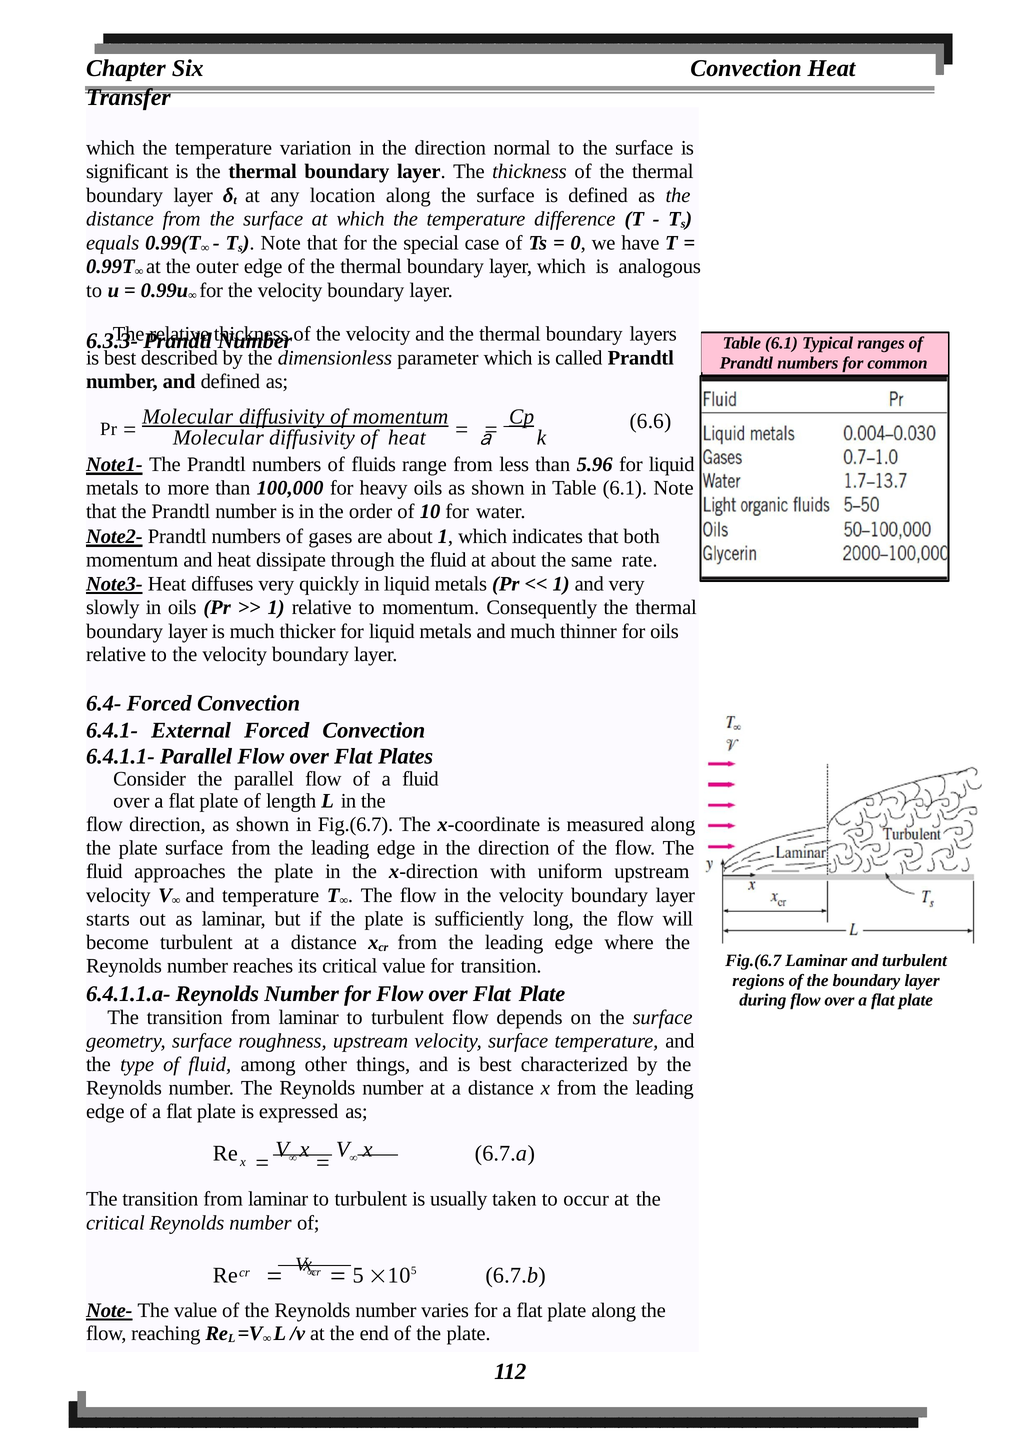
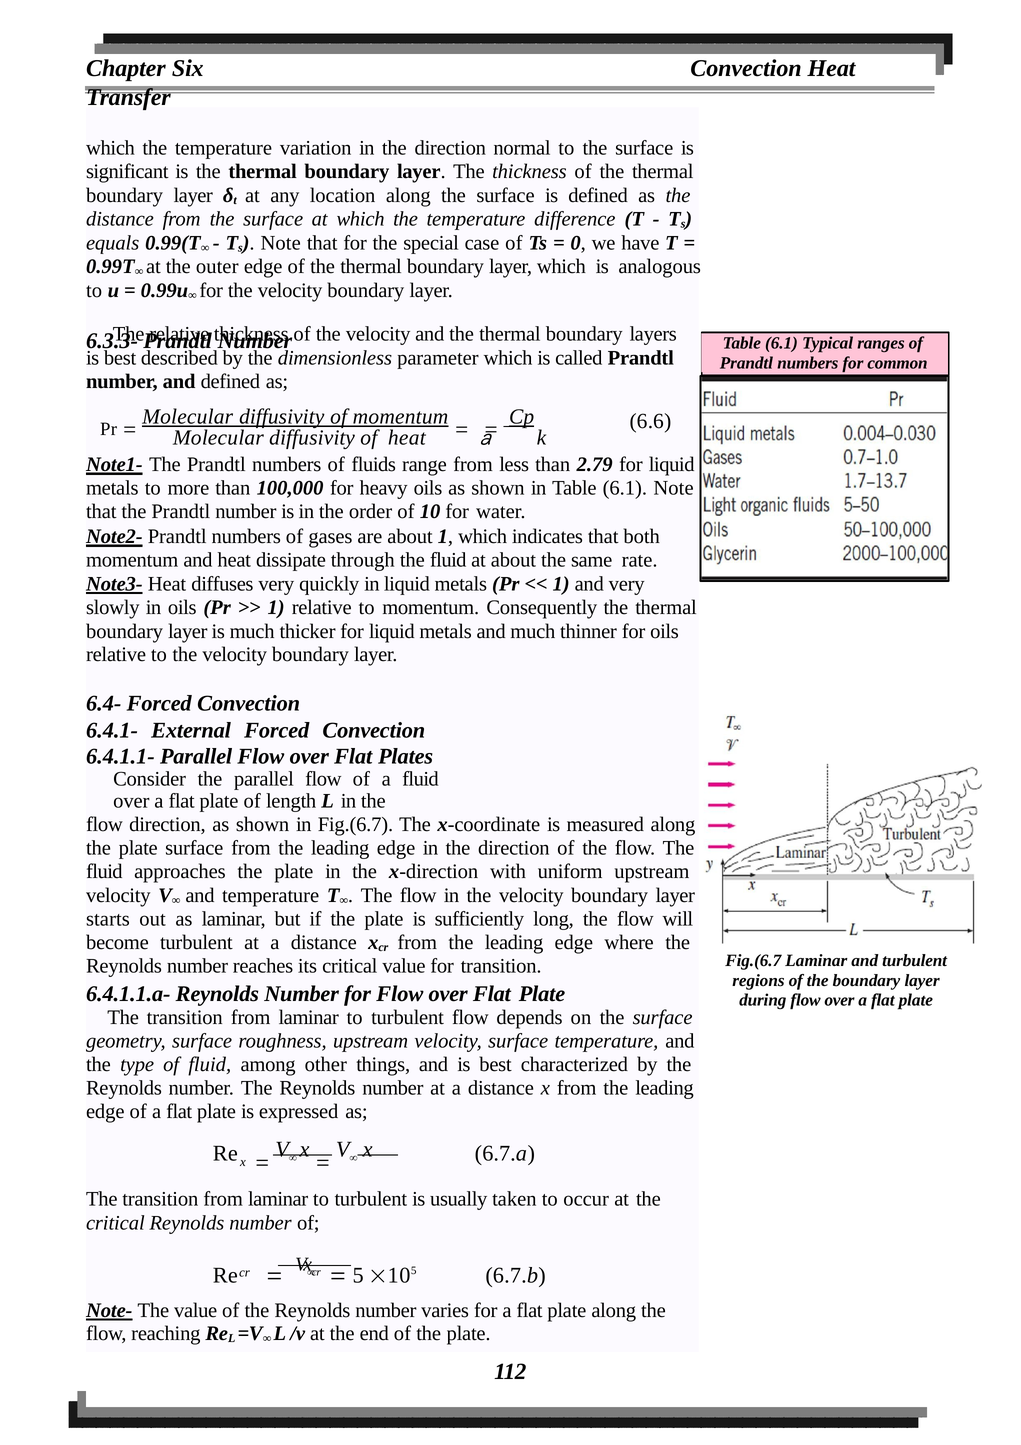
5.96: 5.96 -> 2.79 (595, 465)
